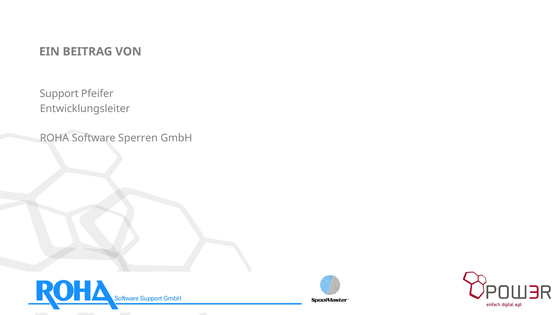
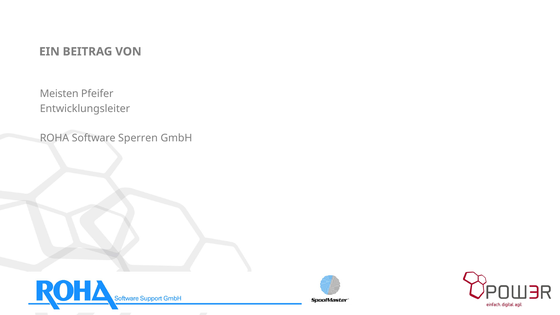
Support: Support -> Meisten (59, 94)
